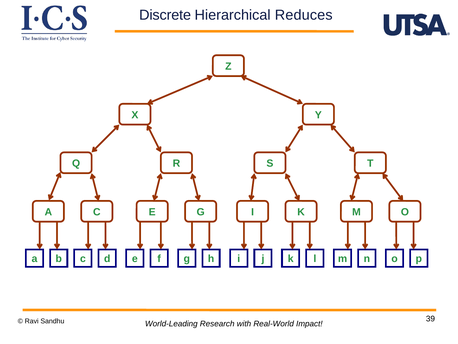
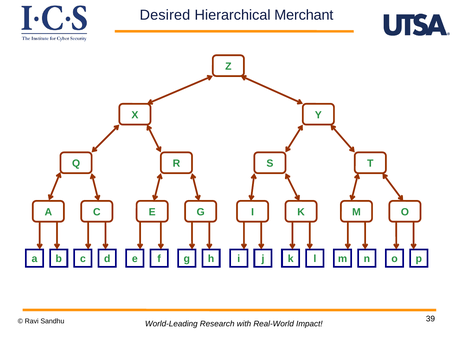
Discrete: Discrete -> Desired (165, 15)
Reduces: Reduces -> Merchant (304, 15)
